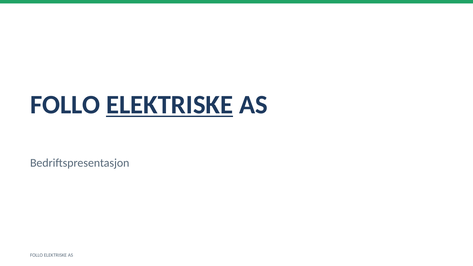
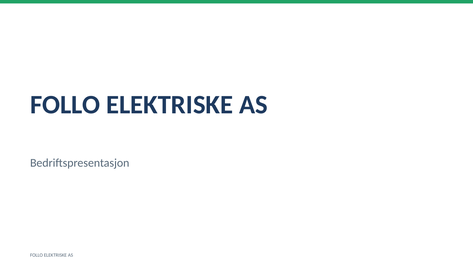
ELEKTRISKE underline: present -> none (170, 105)
